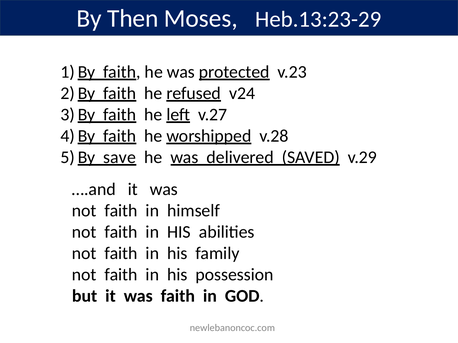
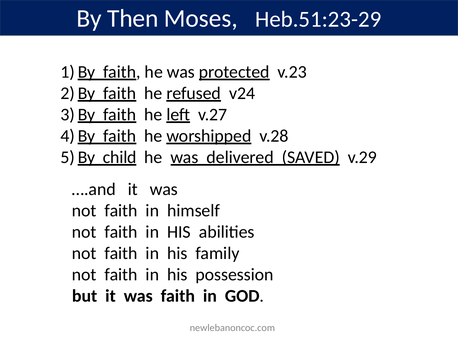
Heb.13:23-29: Heb.13:23-29 -> Heb.51:23-29 (318, 19)
save: save -> child (120, 158)
